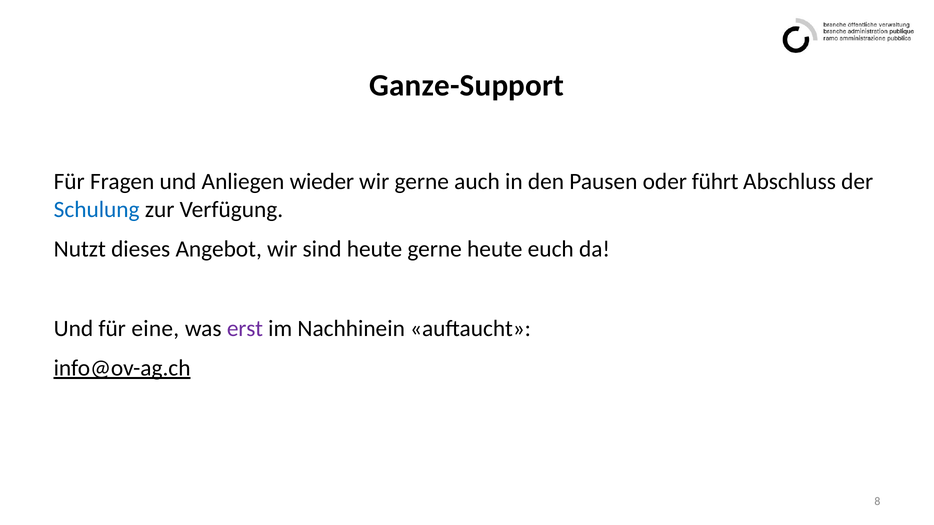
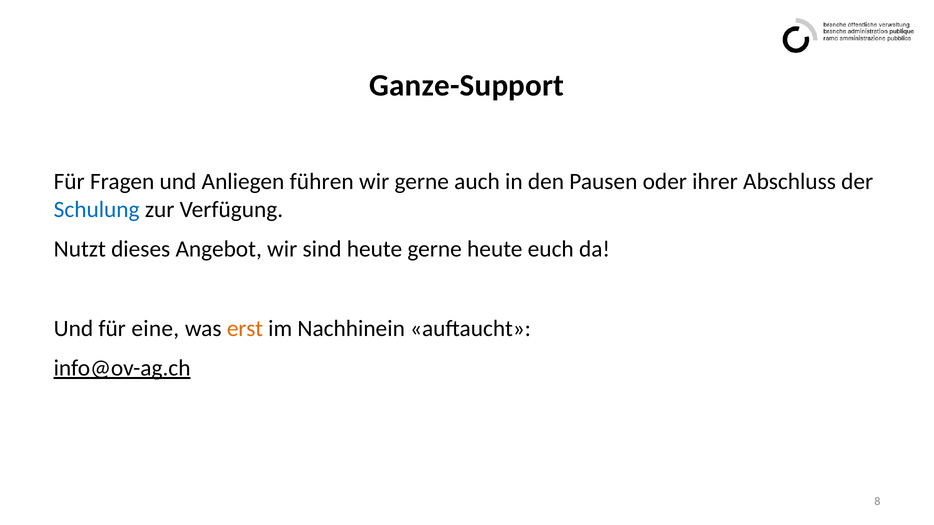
wieder: wieder -> führen (322, 181)
führt: führt -> ihrer (715, 181)
erst colour: purple -> orange (245, 329)
